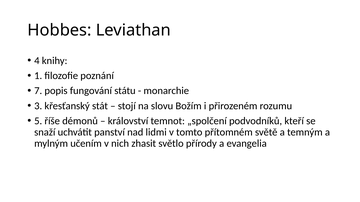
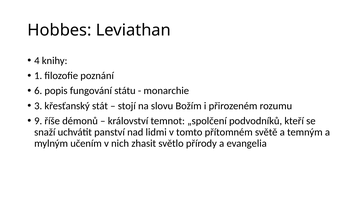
7: 7 -> 6 (38, 91)
5: 5 -> 9 (38, 121)
